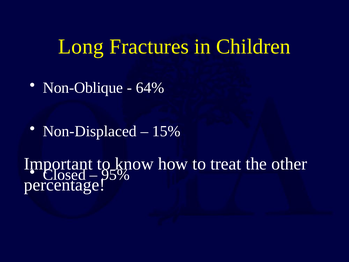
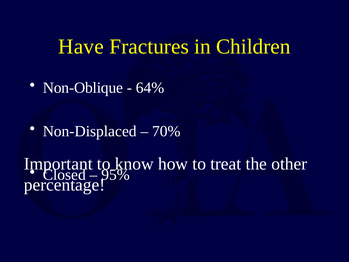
Long: Long -> Have (81, 47)
15%: 15% -> 70% (166, 131)
